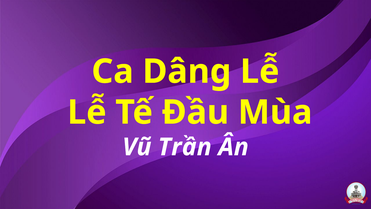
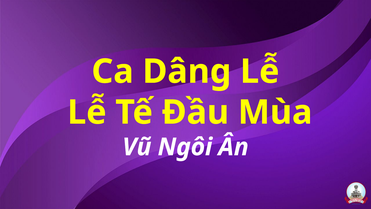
Trần: Trần -> Ngôi (185, 147)
